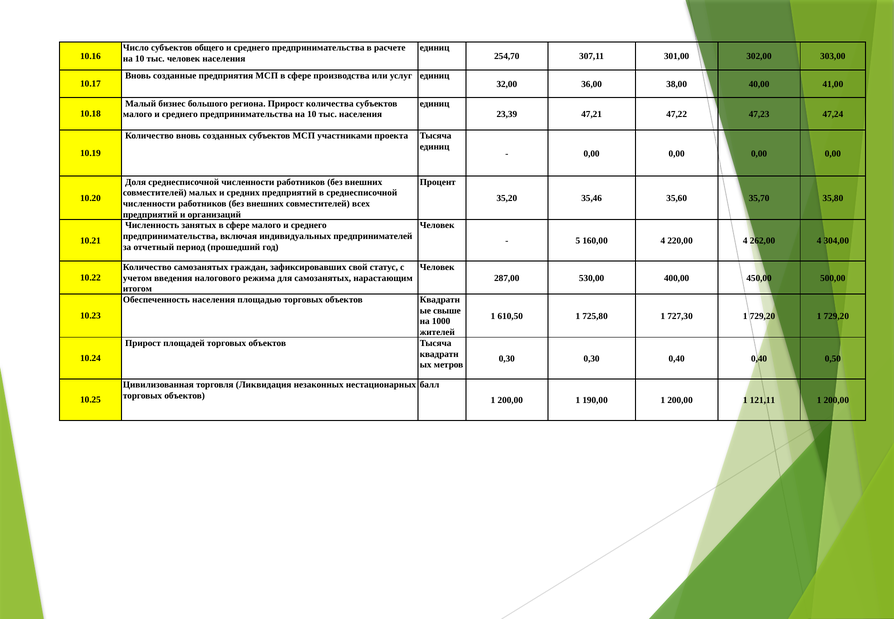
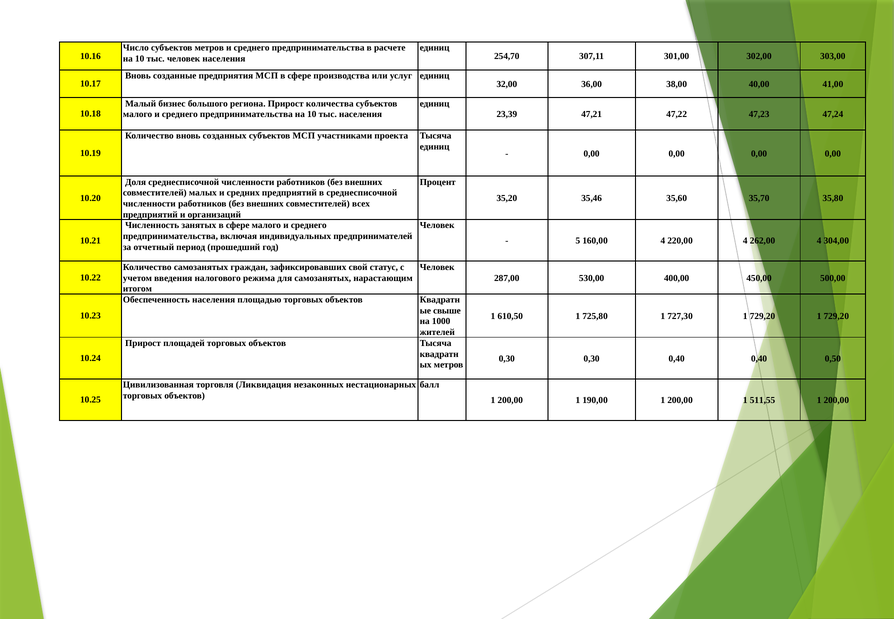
субъектов общего: общего -> метров (209, 48)
121,11: 121,11 -> 511,55 (763, 400)
